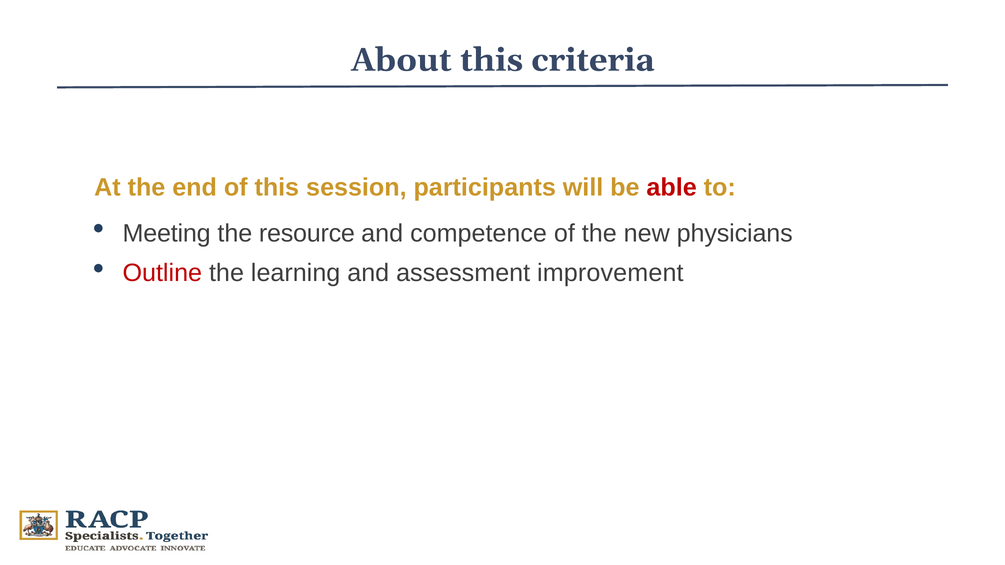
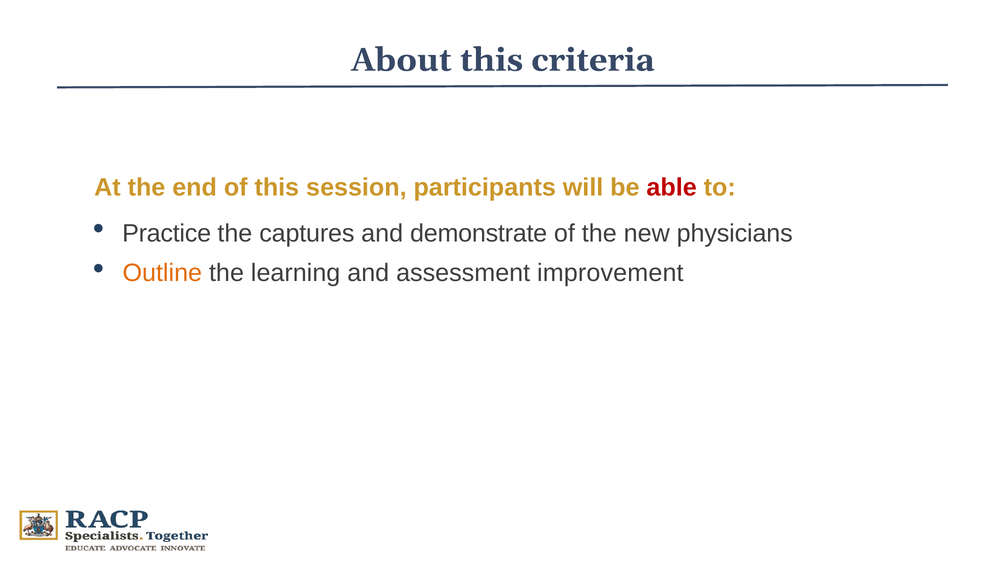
Meeting: Meeting -> Practice (167, 233)
resource: resource -> captures (307, 233)
competence: competence -> demonstrate (479, 233)
Outline colour: red -> orange (162, 273)
